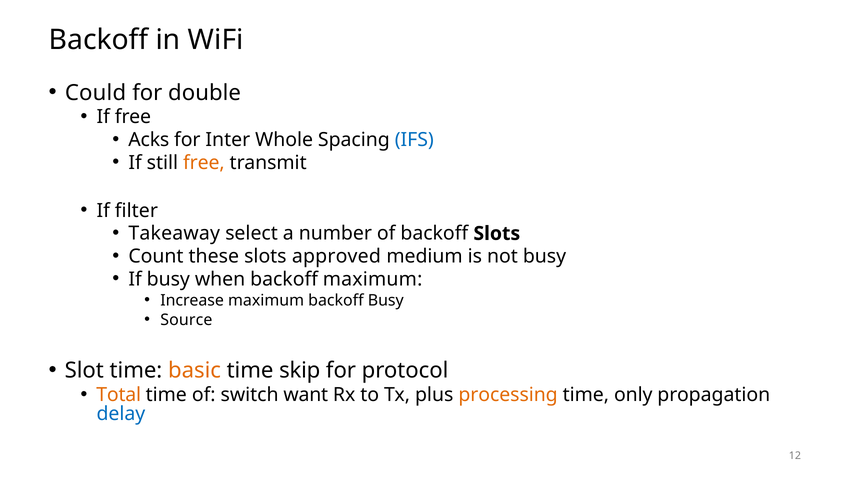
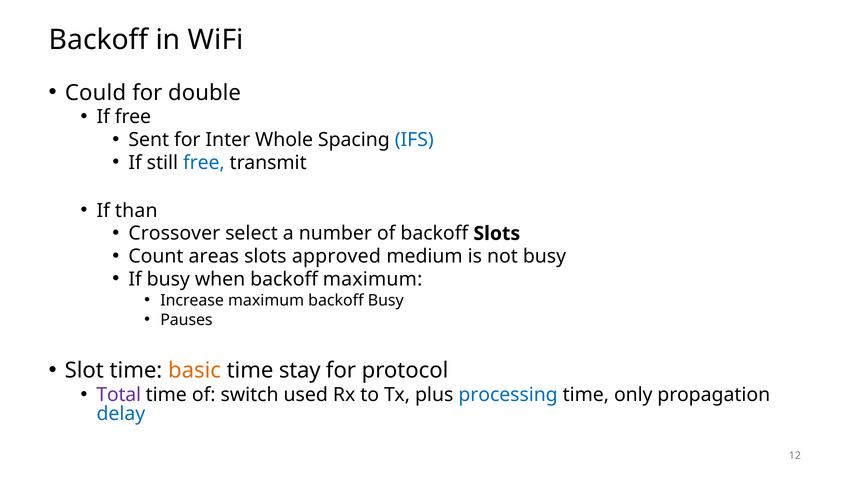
Acks: Acks -> Sent (149, 140)
free colour: orange -> blue (204, 163)
filter: filter -> than (136, 211)
Takeaway: Takeaway -> Crossover (174, 234)
these: these -> areas (214, 256)
Source: Source -> Pauses (186, 320)
skip: skip -> stay (300, 371)
Total colour: orange -> purple (119, 395)
want: want -> used (306, 395)
processing colour: orange -> blue (508, 395)
